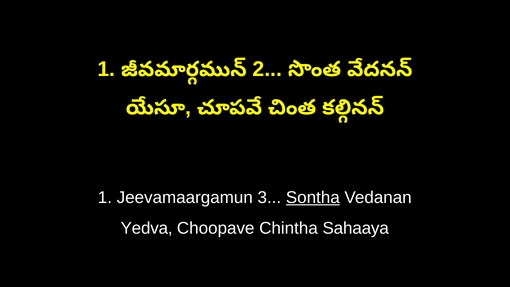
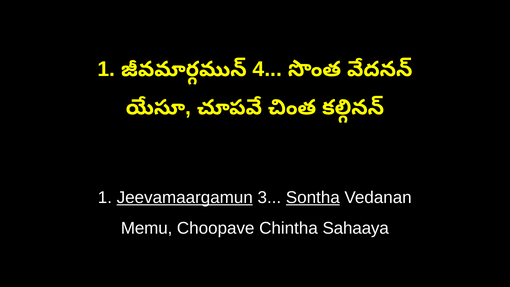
2: 2 -> 4 (267, 69)
Jeevamaargamun underline: none -> present (185, 198)
Yedva: Yedva -> Memu (147, 228)
